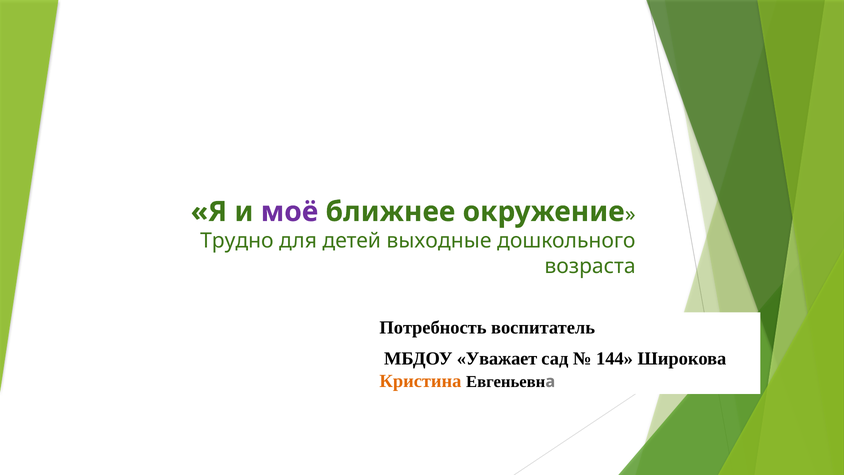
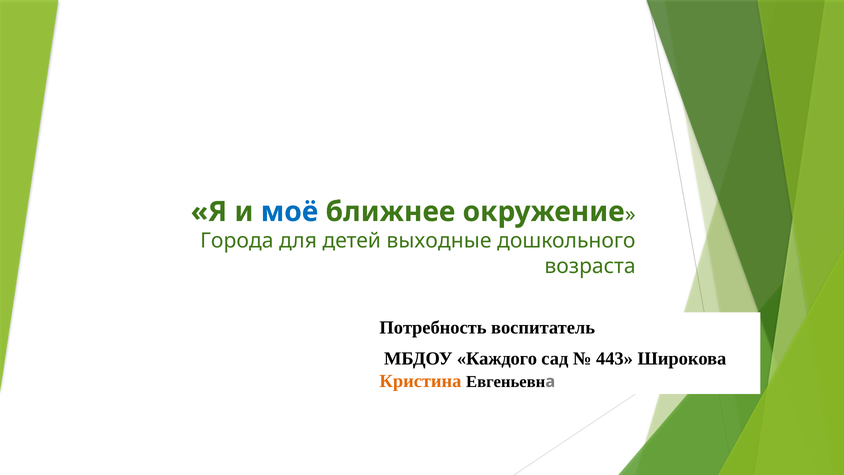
моё colour: purple -> blue (289, 212)
Трудно: Трудно -> Города (237, 241)
Уважает: Уважает -> Каждого (497, 359)
144: 144 -> 443 (614, 359)
